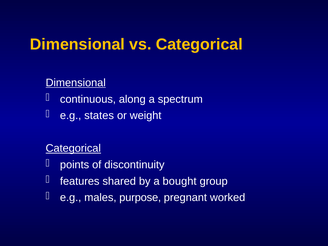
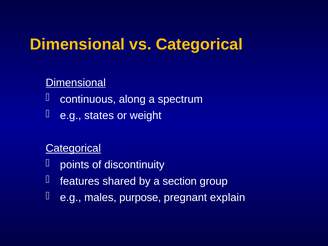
bought: bought -> section (180, 181)
worked: worked -> explain (228, 198)
